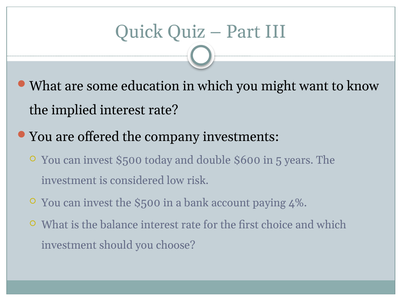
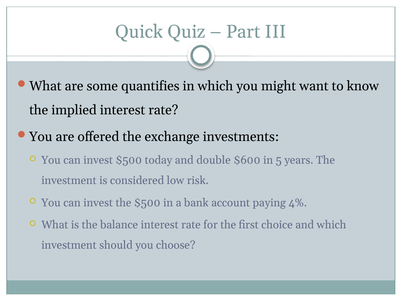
education: education -> quantifies (150, 86)
company: company -> exchange (172, 137)
